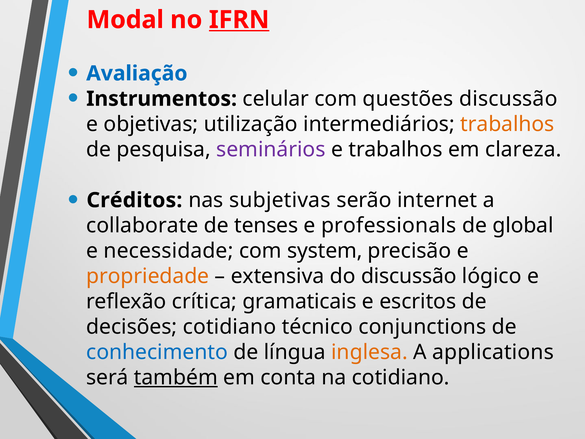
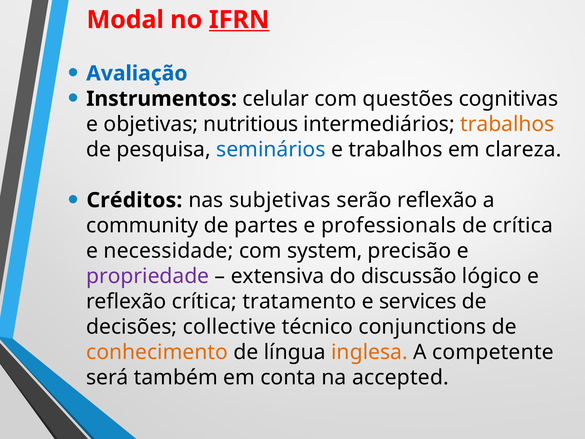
questões discussão: discussão -> cognitivas (508, 99)
utilização: utilização -> nutritious (251, 124)
seminários colour: purple -> blue (271, 149)
serão internet: internet -> reflexão (437, 200)
collaborate: collaborate -> community (142, 225)
tenses: tenses -> partes (266, 225)
de global: global -> crítica (523, 225)
propriedade colour: orange -> purple (148, 276)
gramaticais: gramaticais -> tratamento (299, 301)
escritos: escritos -> services (418, 301)
decisões cotidiano: cotidiano -> collective (230, 327)
conhecimento colour: blue -> orange (157, 352)
applications: applications -> competente (493, 352)
também underline: present -> none (176, 377)
na cotidiano: cotidiano -> accepted (401, 377)
